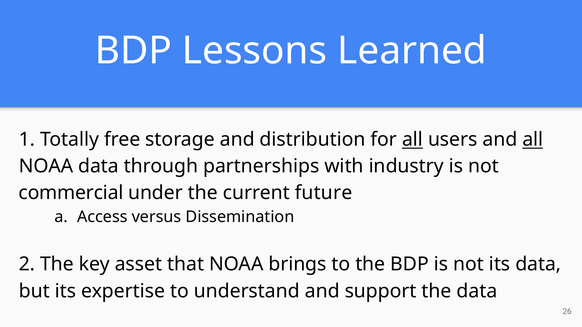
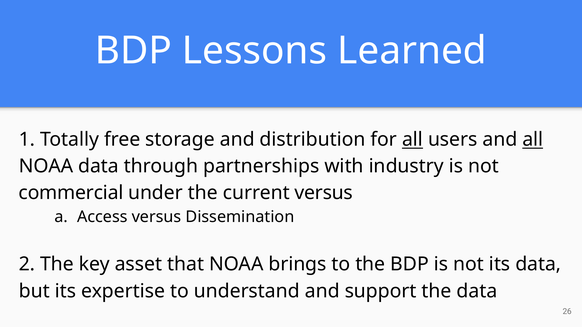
current future: future -> versus (324, 193)
